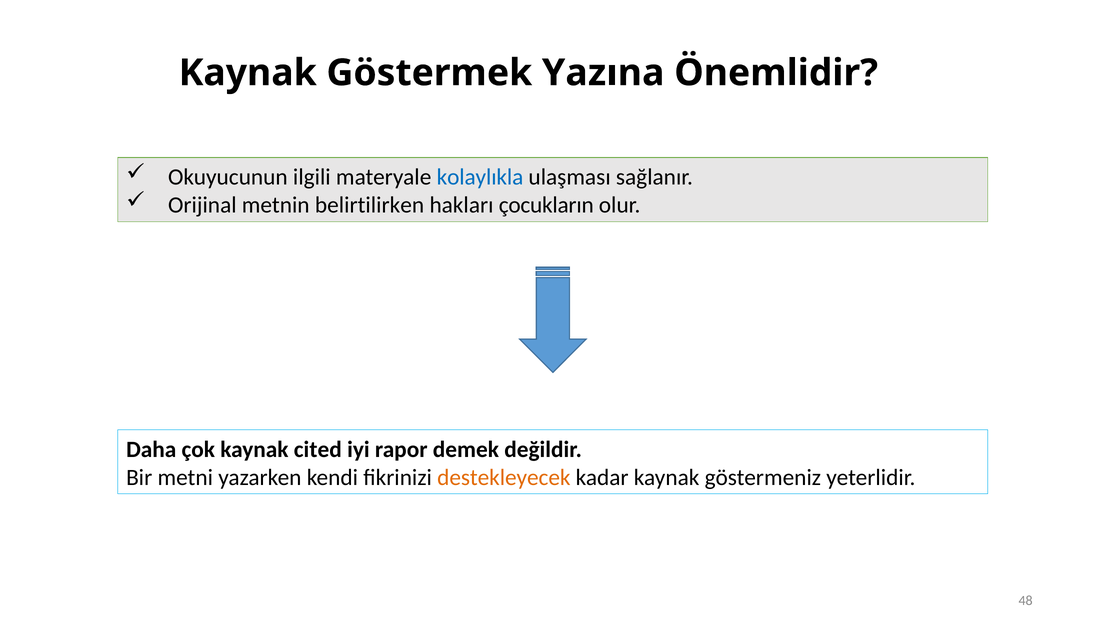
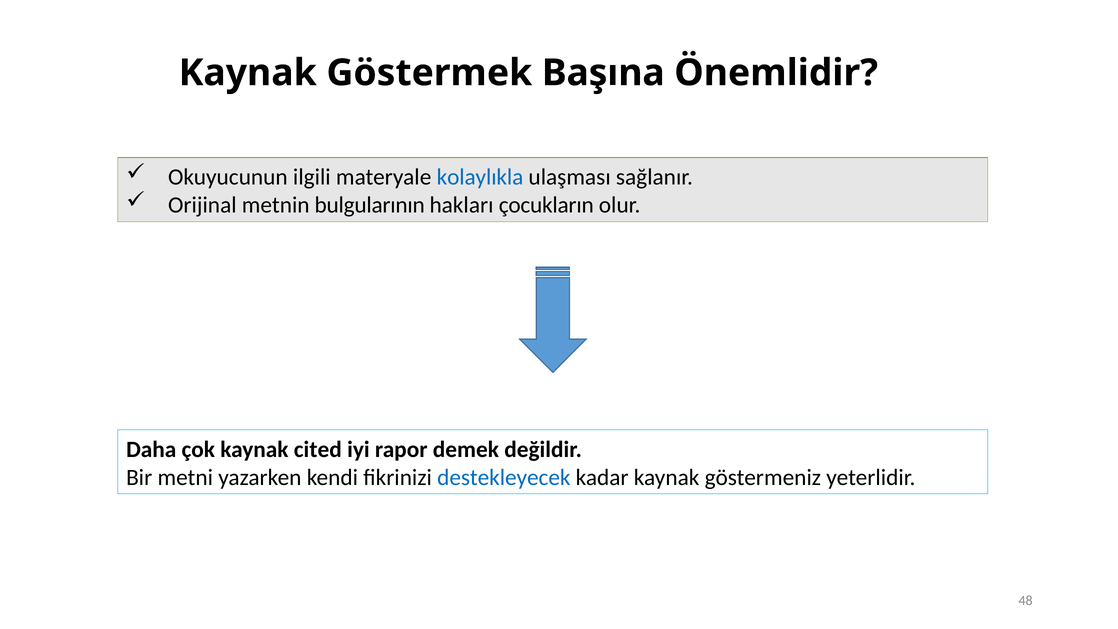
Yazına: Yazına -> Başına (603, 73)
belirtilirken: belirtilirken -> bulgularının (370, 205)
destekleyecek colour: orange -> blue (504, 477)
